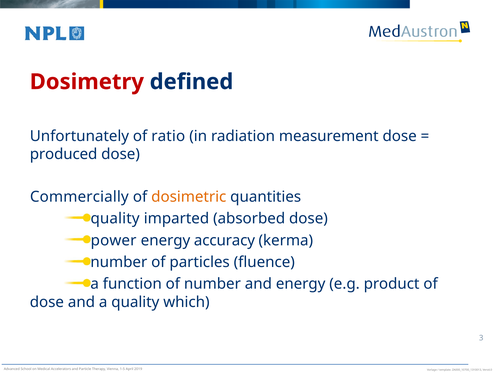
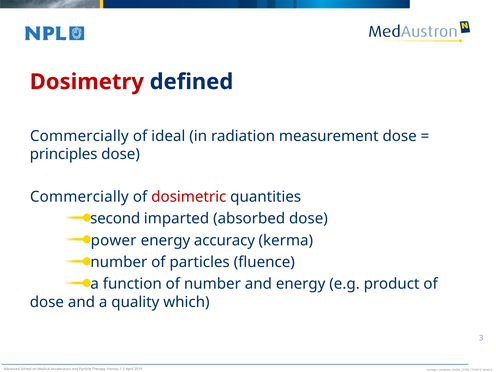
Unfortunately: Unfortunately -> Commercially (79, 136)
ratio: ratio -> ideal (168, 136)
produced: produced -> principles (64, 154)
dosimetric colour: orange -> red (189, 197)
quality: quality -> second (115, 219)
